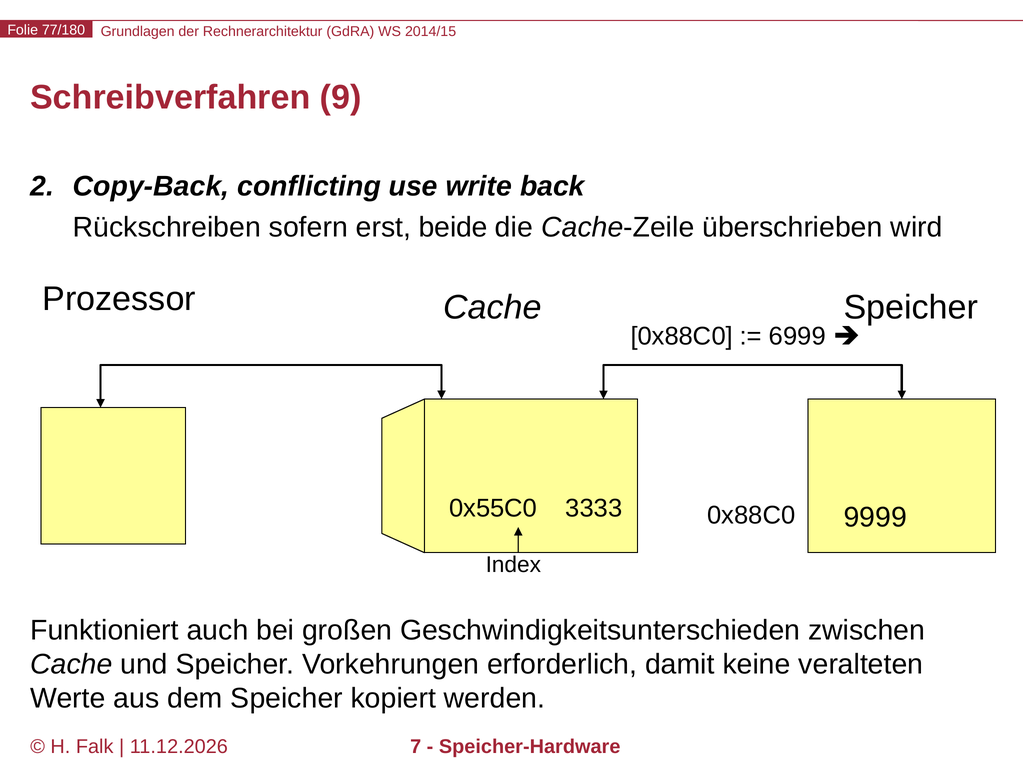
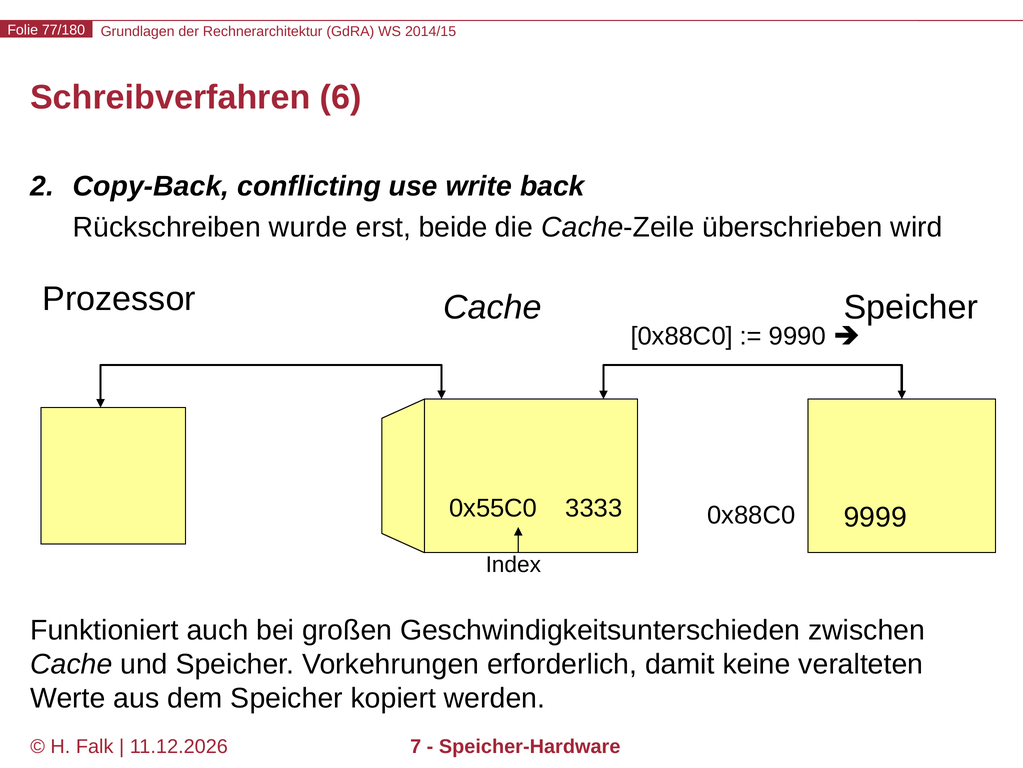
9: 9 -> 6 (341, 97)
sofern: sofern -> wurde (308, 227)
6999: 6999 -> 9990 (797, 336)
